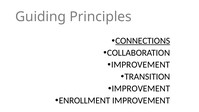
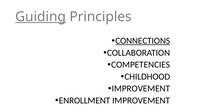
Guiding underline: none -> present (41, 17)
IMPROVEMENT: IMPROVEMENT -> COMPETENCIES (141, 65)
TRANSITION: TRANSITION -> CHILDHOOD (147, 77)
